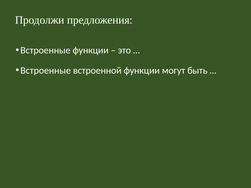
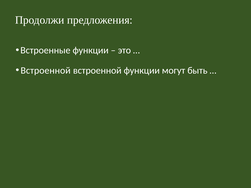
Встроенные: Встроенные -> Встроенной (46, 71)
